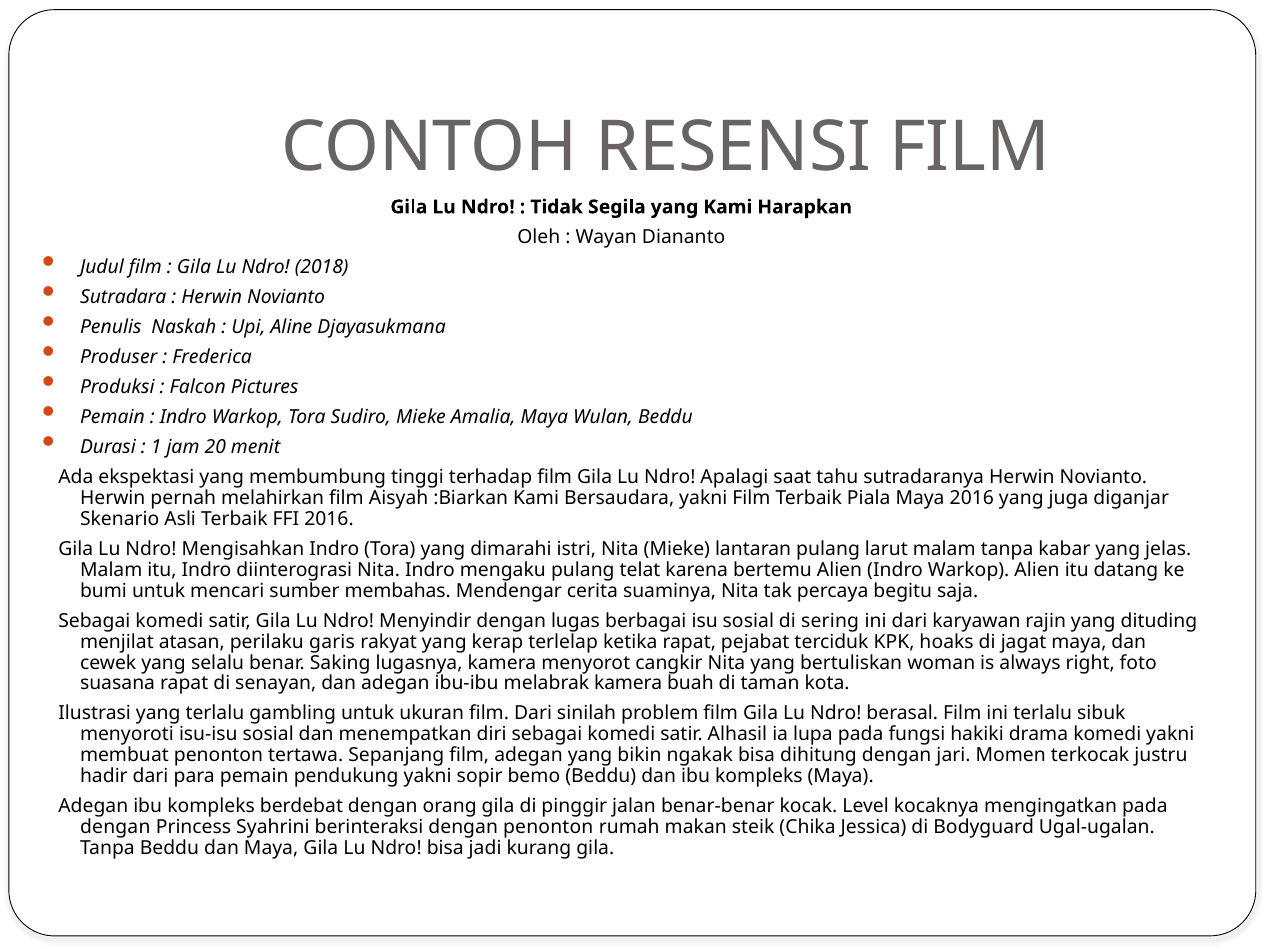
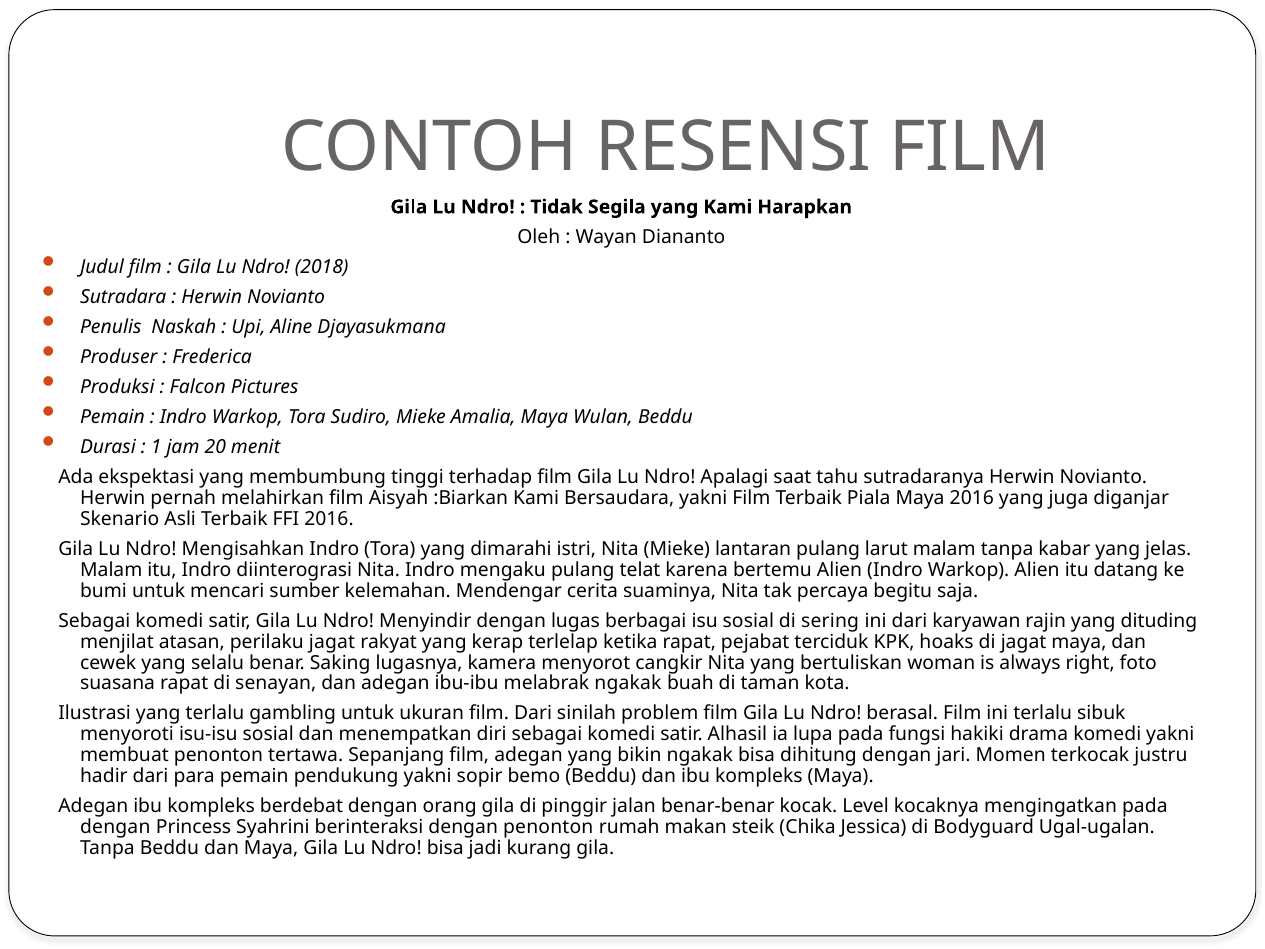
membahas: membahas -> kelemahan (398, 591)
perilaku garis: garis -> jagat (332, 642)
melabrak kamera: kamera -> ngakak (628, 683)
